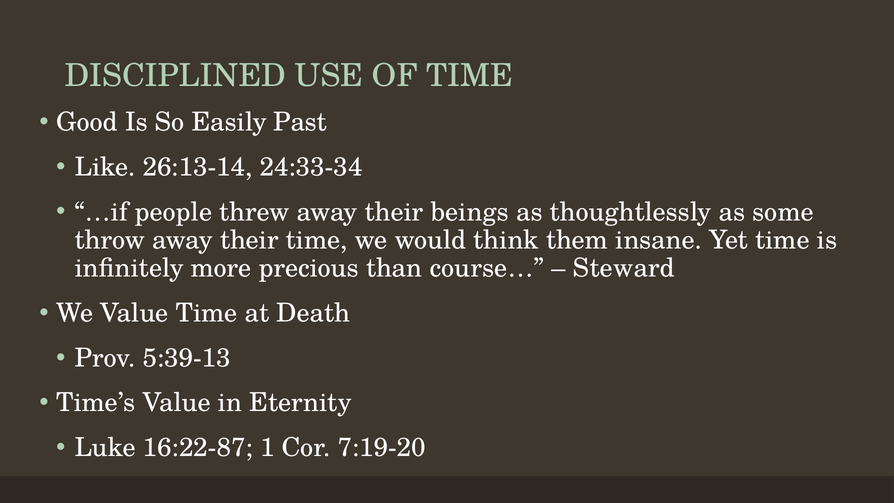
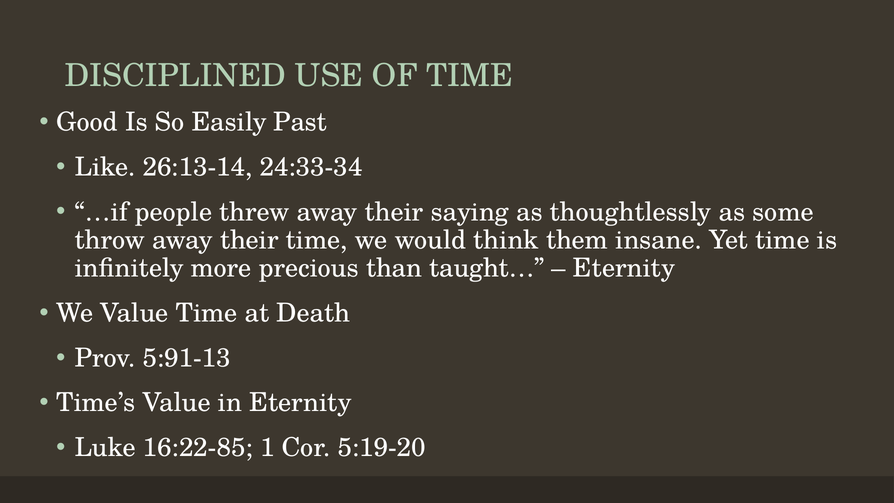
beings: beings -> saying (470, 212)
course…: course… -> taught… (487, 268)
Steward: Steward -> Eternity (624, 268)
5:39-13: 5:39-13 -> 5:91-13 (187, 358)
16:22-87: 16:22-87 -> 16:22-85 (198, 448)
7:19-20: 7:19-20 -> 5:19-20 (382, 448)
